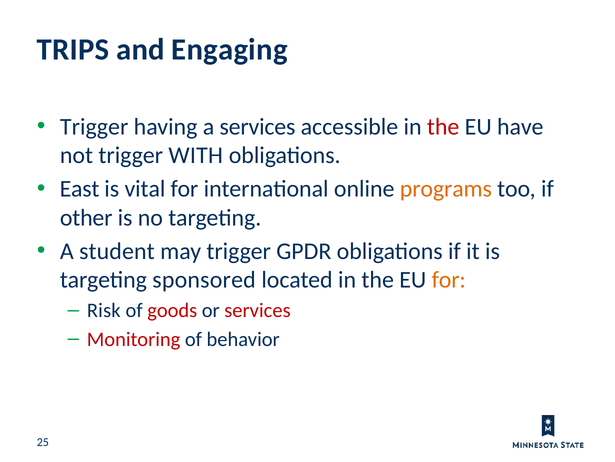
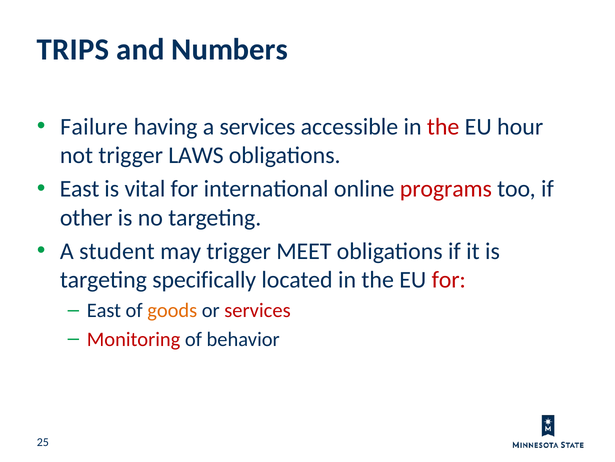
Engaging: Engaging -> Numbers (230, 49)
Trigger: Trigger -> Failure (94, 127)
have: have -> hour (520, 127)
WITH: WITH -> LAWS (196, 155)
programs colour: orange -> red (446, 189)
GPDR: GPDR -> MEET (304, 251)
sponsored: sponsored -> specifically (204, 279)
for colour: orange -> red (449, 279)
Risk: Risk -> East (104, 310)
goods colour: red -> orange (172, 310)
